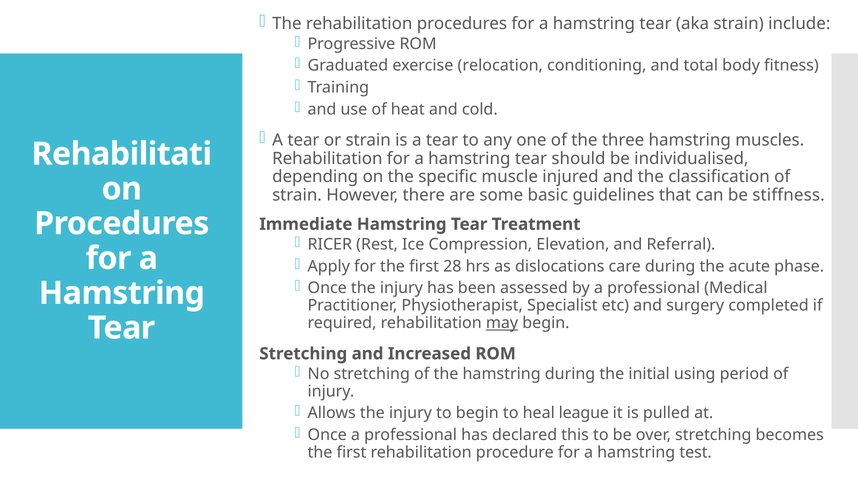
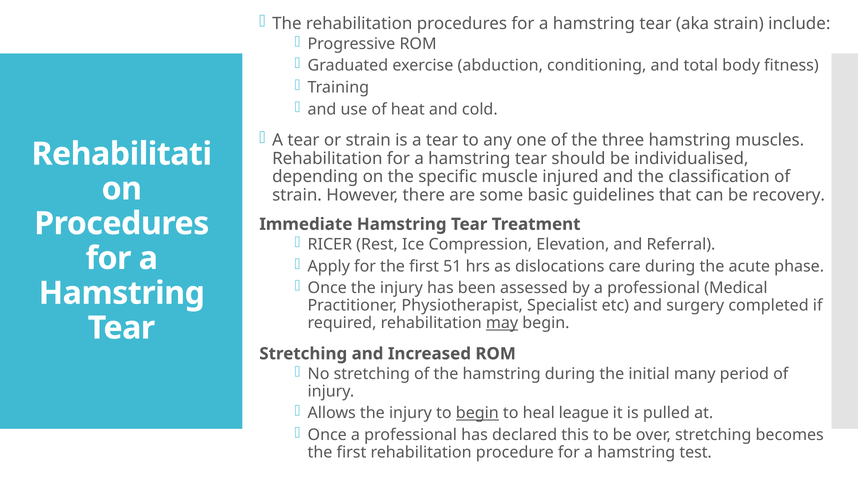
relocation: relocation -> abduction (500, 66)
stiffness: stiffness -> recovery (789, 195)
28: 28 -> 51 (452, 266)
using: using -> many (695, 374)
begin underline: none -> present (477, 413)
